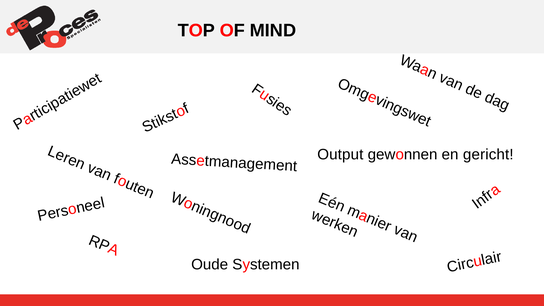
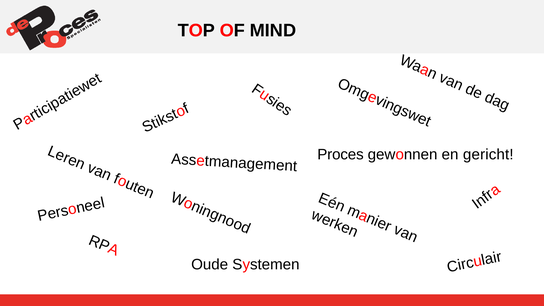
Output: Output -> Proces (340, 155)
